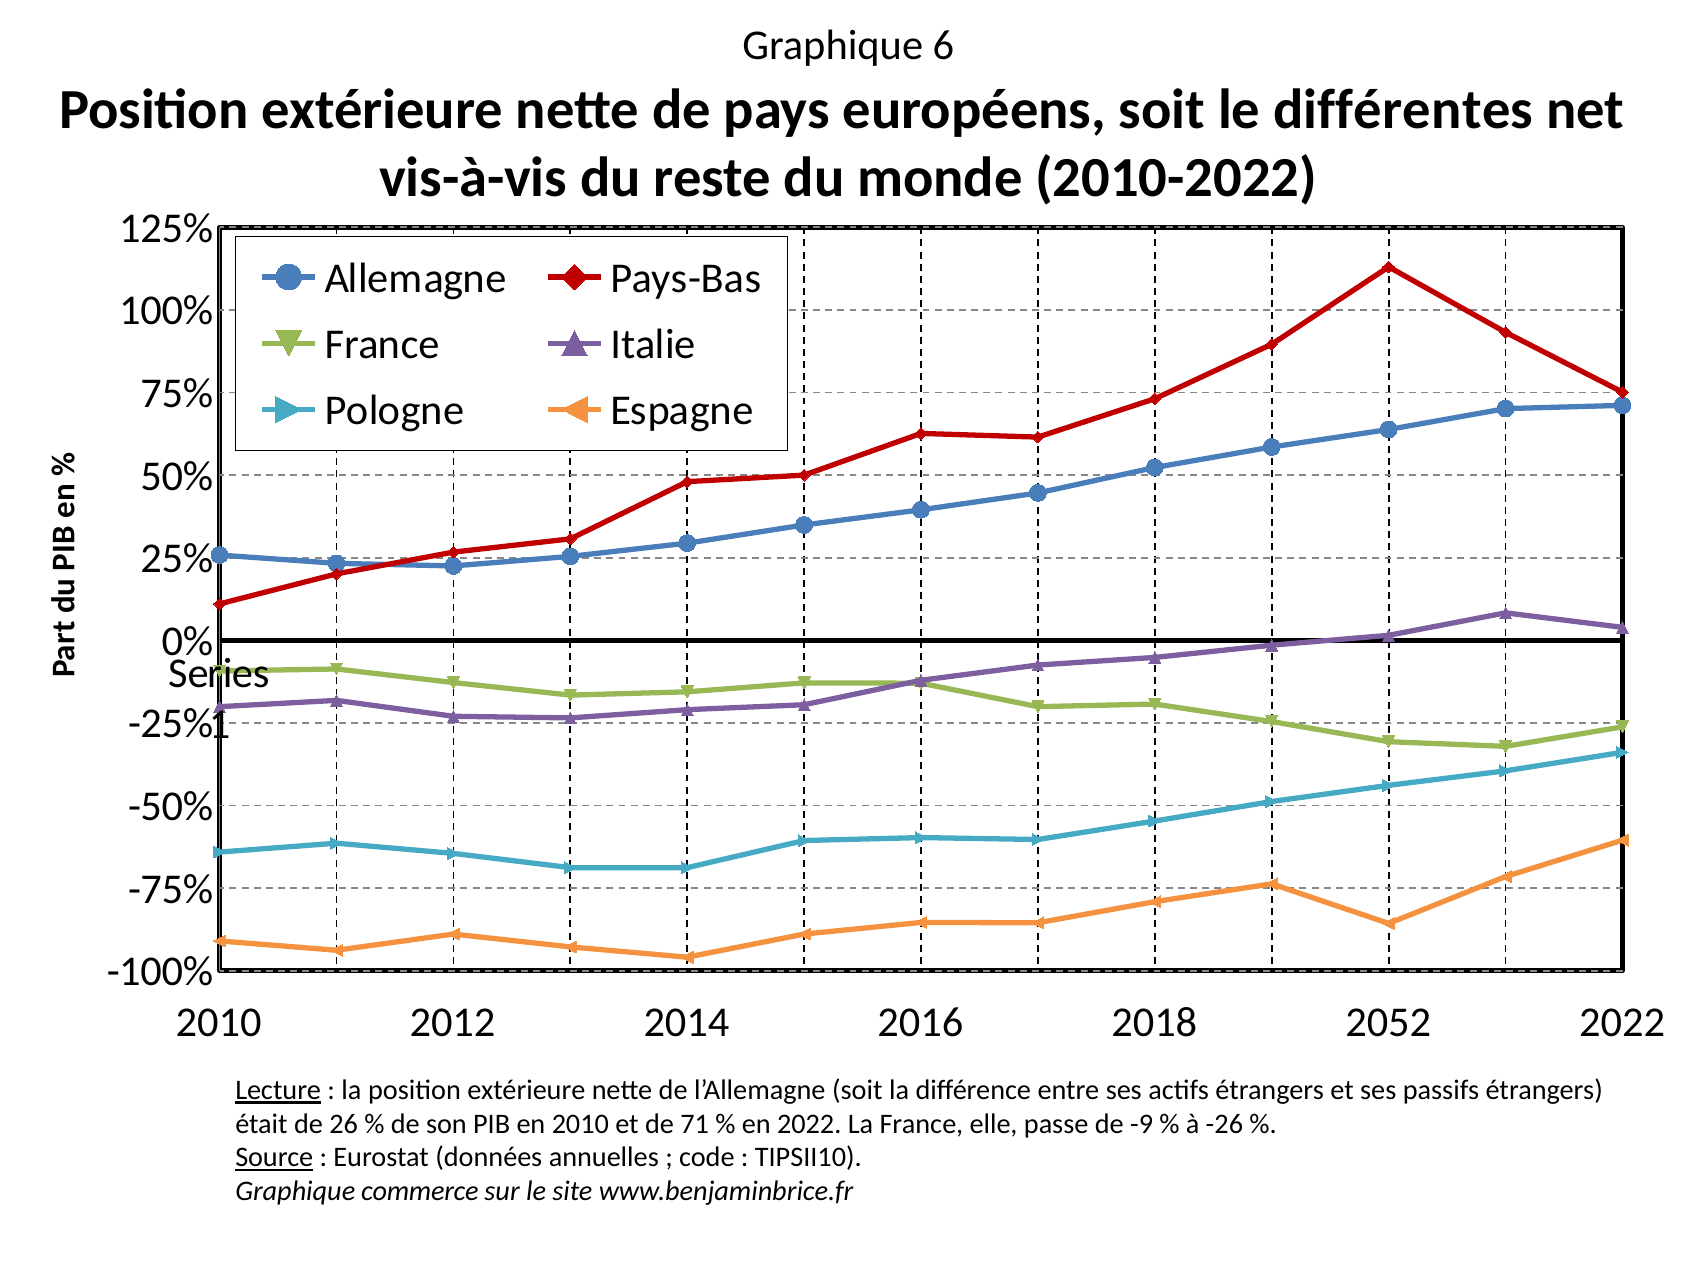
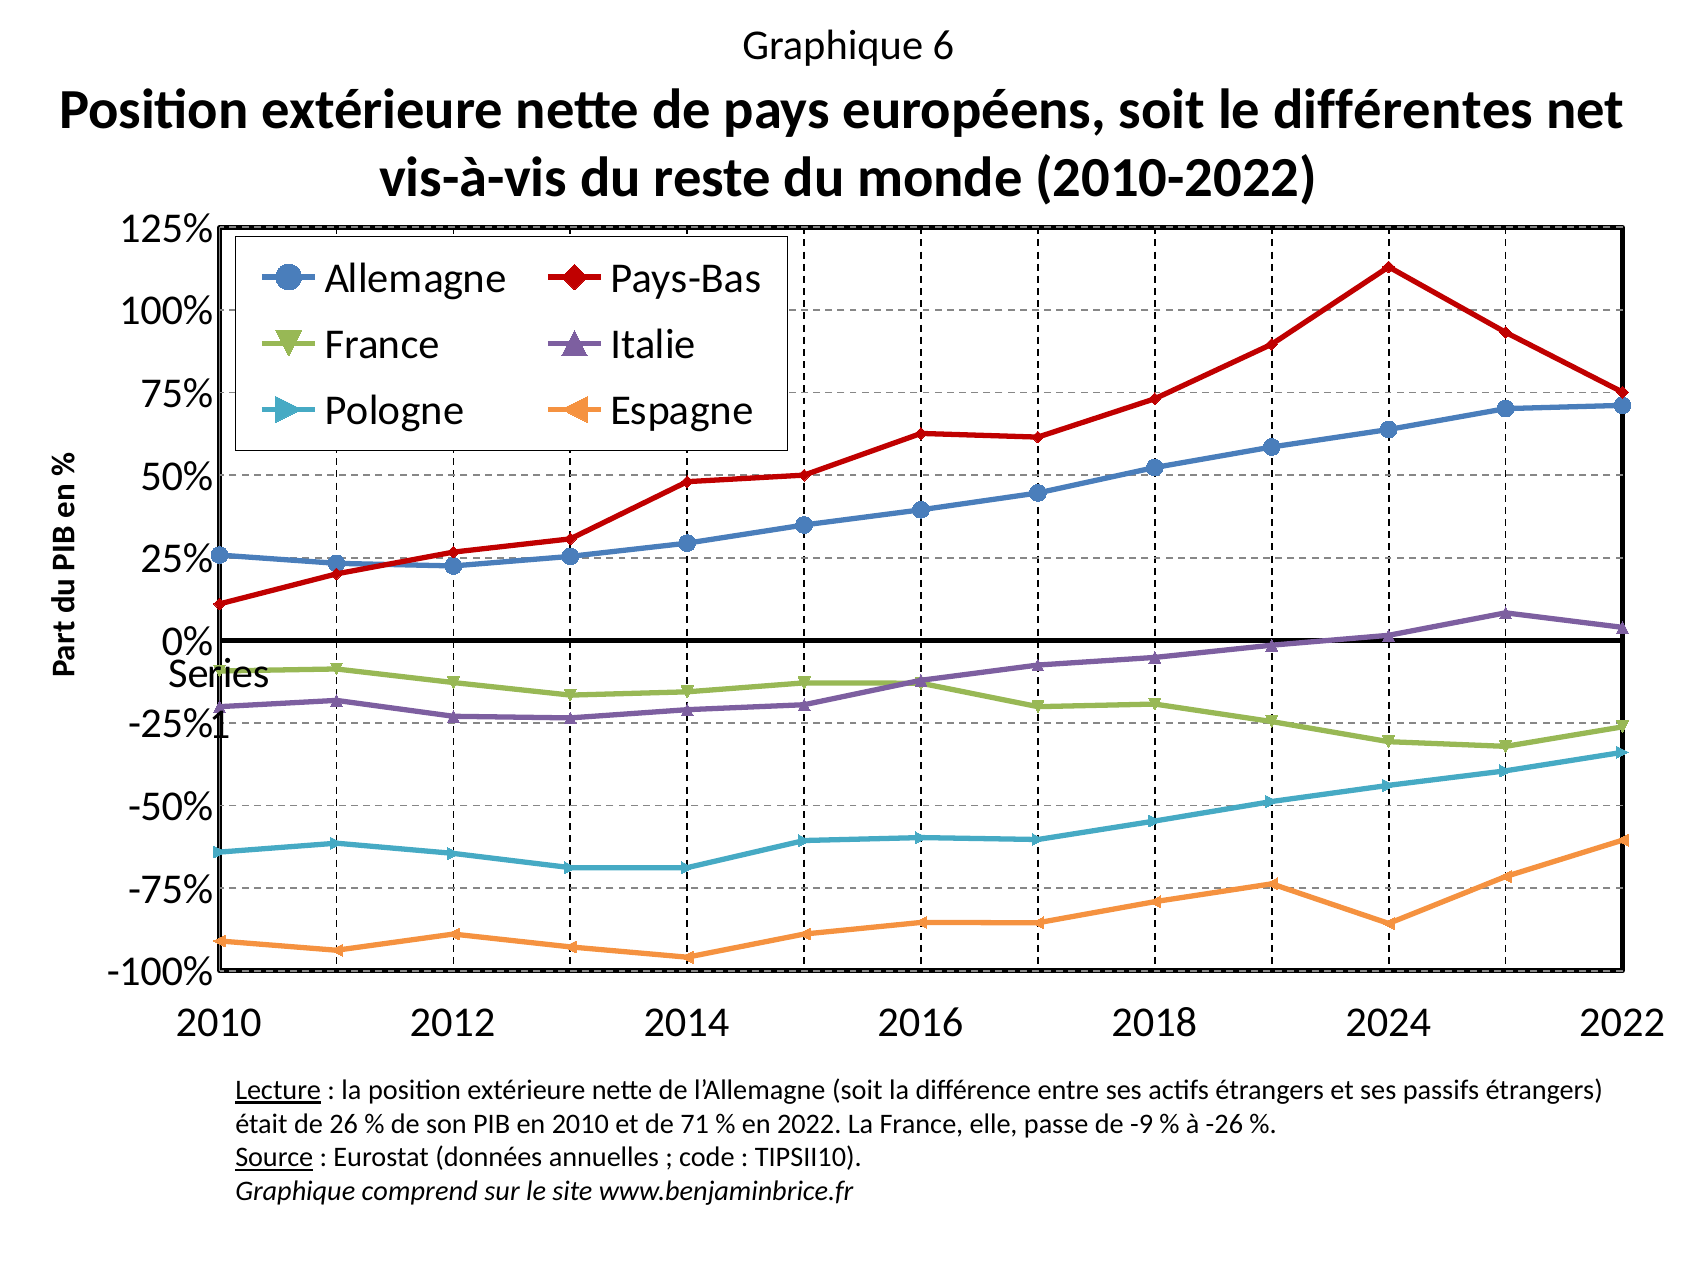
2052: 2052 -> 2024 (1388, 1023)
commerce: commerce -> comprend (420, 1191)
